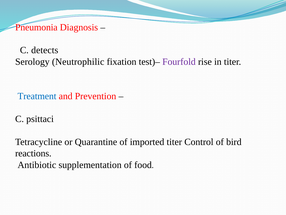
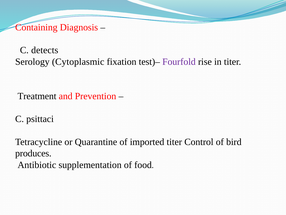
Pneumonia: Pneumonia -> Containing (36, 27)
Neutrophilic: Neutrophilic -> Cytoplasmic (78, 62)
Treatment colour: blue -> black (37, 96)
reactions: reactions -> produces (33, 153)
